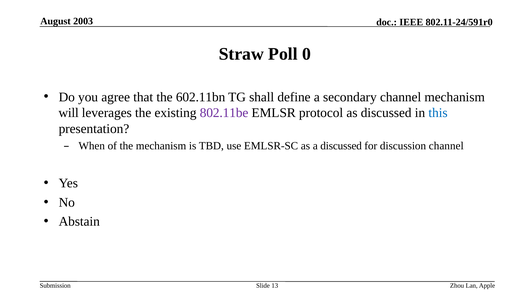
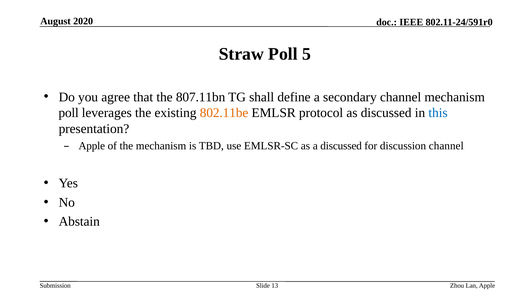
2003: 2003 -> 2020 (83, 21)
0: 0 -> 5 (307, 54)
602.11bn: 602.11bn -> 807.11bn (201, 97)
will: will -> poll (69, 113)
802.11be colour: purple -> orange (224, 113)
When: When -> Apple (92, 146)
